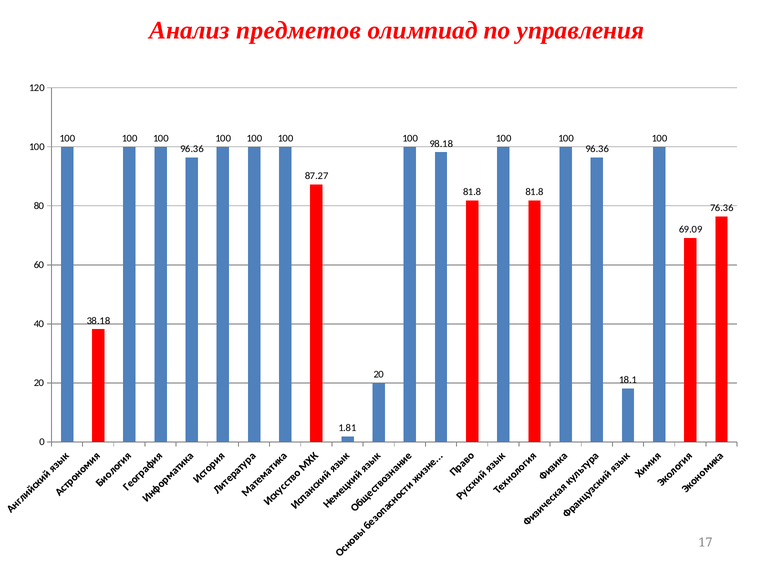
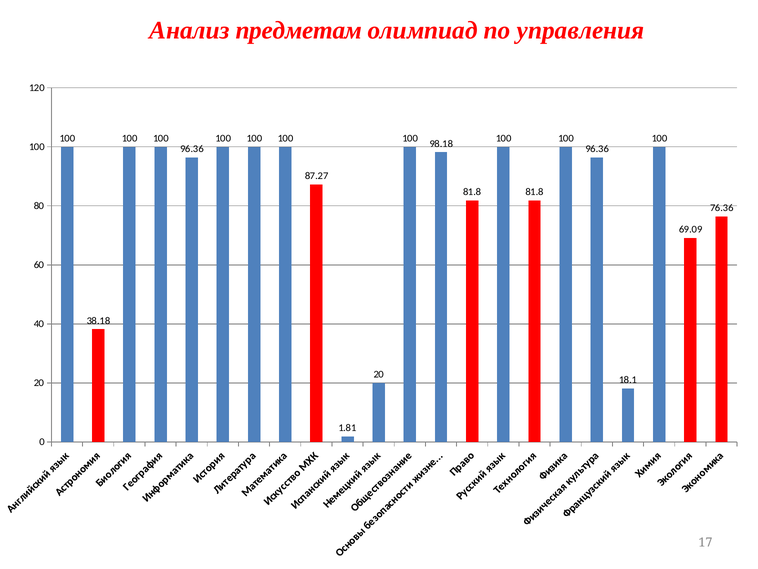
предметов: предметов -> предметам (299, 30)
